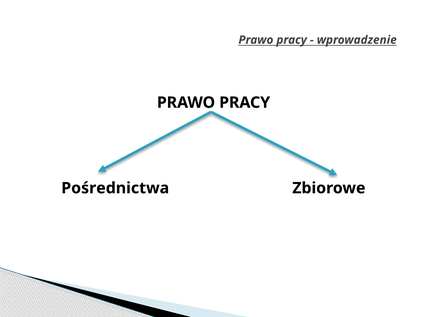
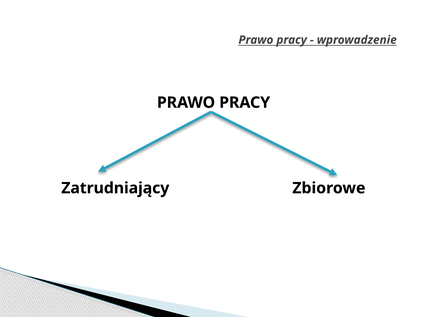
Pośrednictwa: Pośrednictwa -> Zatrudniający (115, 188)
